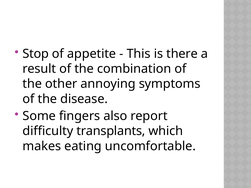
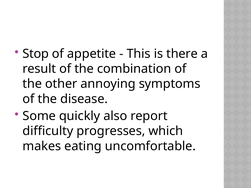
fingers: fingers -> quickly (80, 116)
transplants: transplants -> progresses (111, 131)
